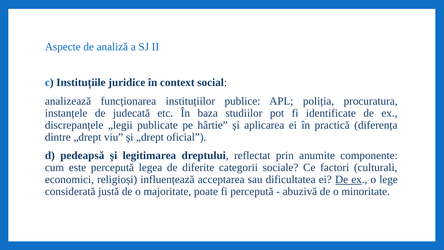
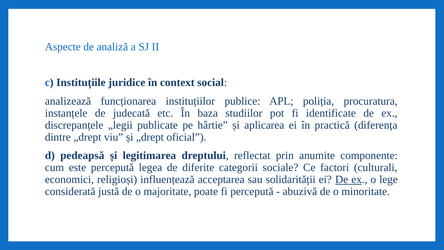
dificultatea: dificultatea -> solidarității (291, 179)
